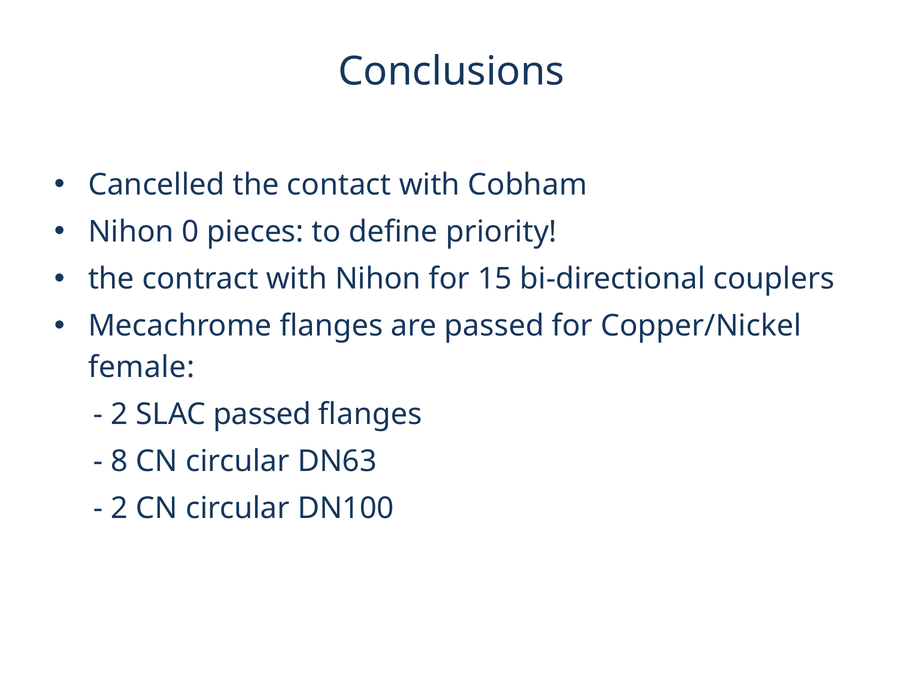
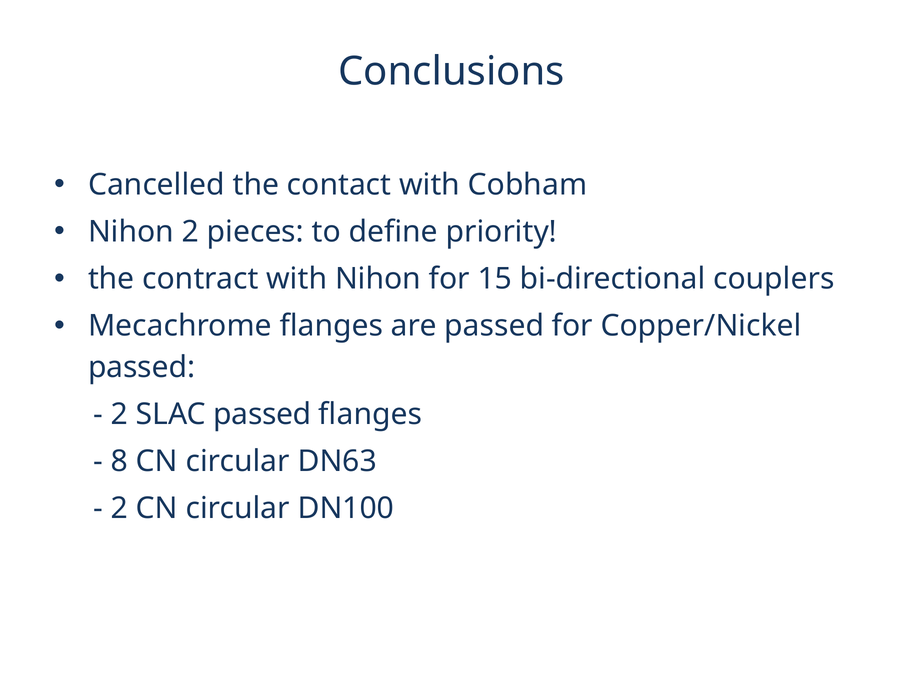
Nihon 0: 0 -> 2 (190, 232)
female: female -> passed (142, 367)
